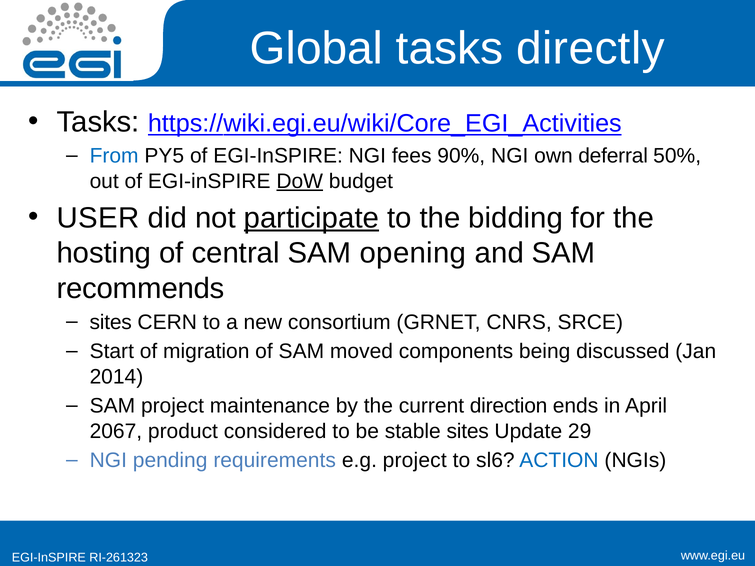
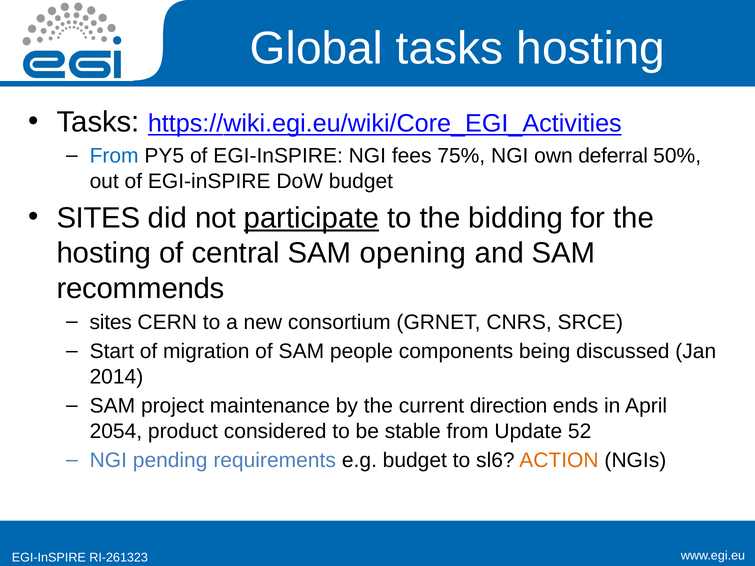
tasks directly: directly -> hosting (591, 49)
90%: 90% -> 75% (461, 156)
DoW underline: present -> none (300, 181)
USER: USER -> SITES (98, 218)
moved: moved -> people (361, 352)
2067: 2067 -> 2054 (116, 431)
stable sites: sites -> from (468, 431)
29: 29 -> 52 (580, 431)
e.g project: project -> budget (415, 461)
ACTION colour: blue -> orange (559, 461)
